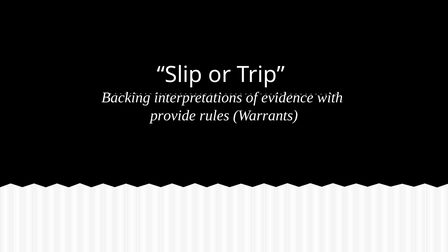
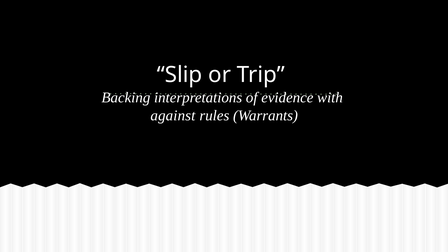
provide: provide -> against (173, 116)
